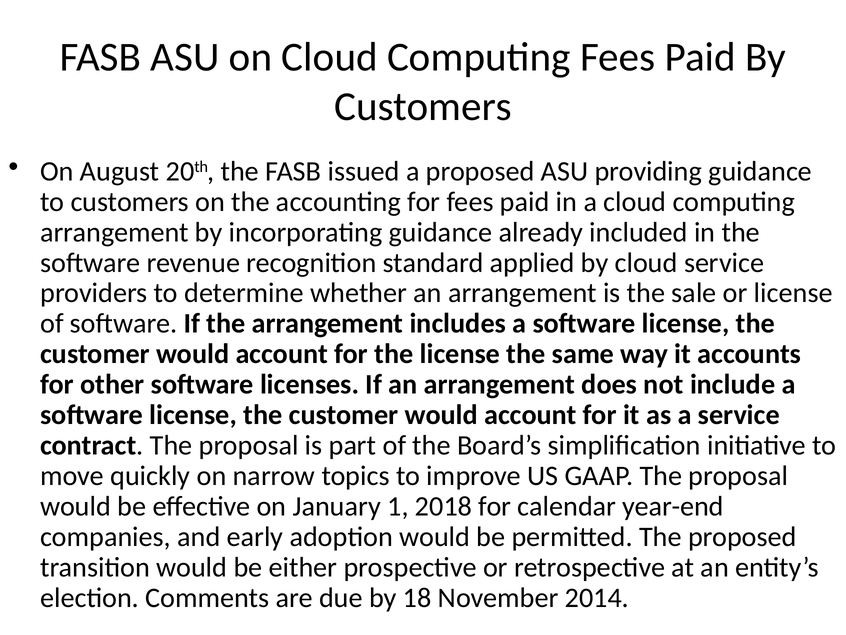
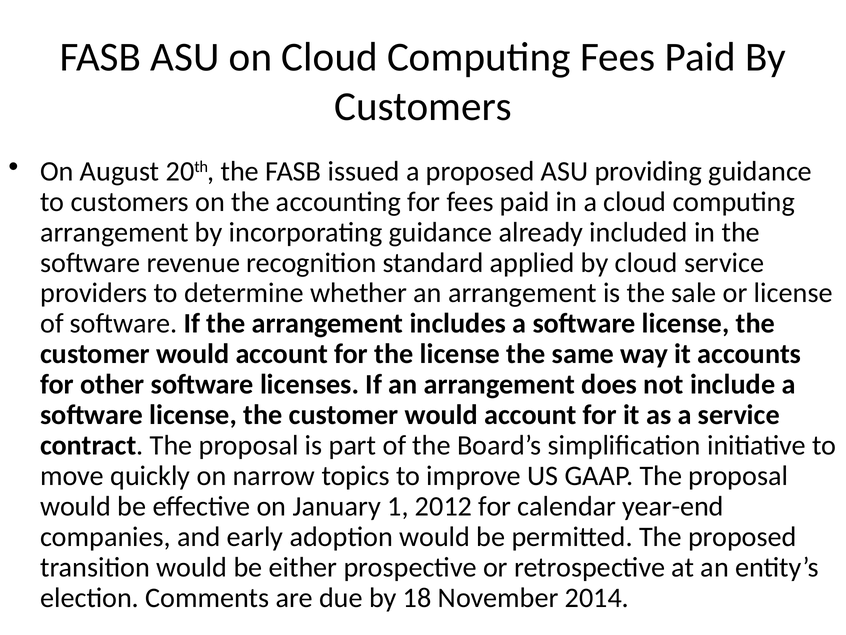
2018: 2018 -> 2012 (444, 506)
